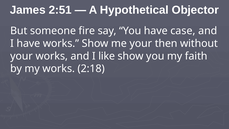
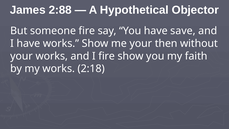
2:51: 2:51 -> 2:88 (60, 10)
case: case -> save (183, 31)
I like: like -> fire (107, 56)
